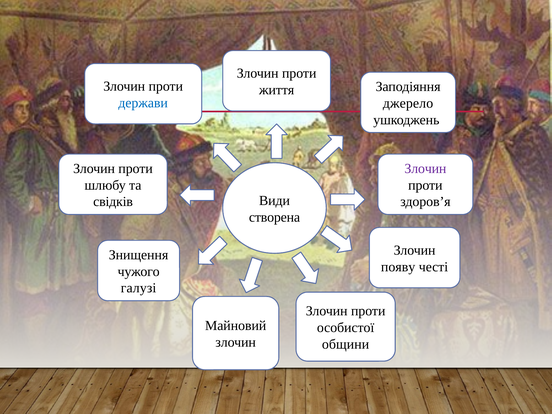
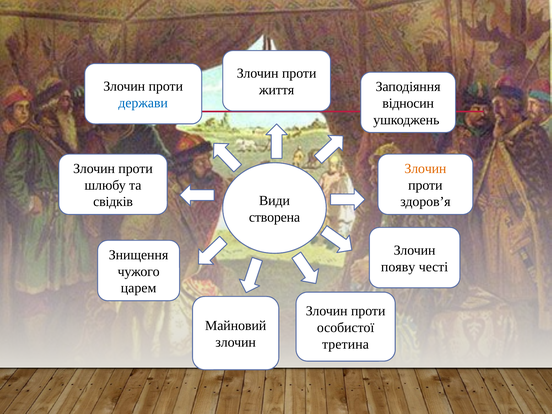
джерело: джерело -> відносин (408, 103)
Злочин colour: purple -> orange (425, 169)
галузі: галузі -> царем (139, 288)
общини: общини -> третина (346, 344)
